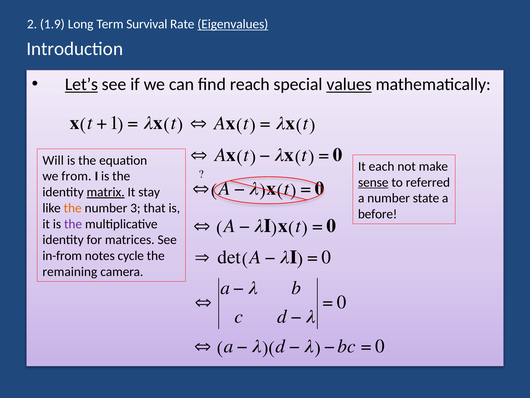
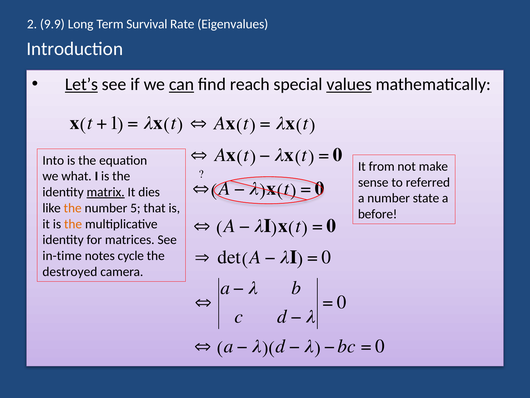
1.9: 1.9 -> 9.9 (52, 24)
Eigenvalues underline: present -> none (233, 24)
can underline: none -> present (181, 84)
Will: Will -> Into (53, 160)
each: each -> from (382, 166)
from: from -> what (77, 176)
sense underline: present -> none (373, 182)
stay: stay -> dies (149, 192)
3: 3 -> 5 (135, 208)
the colour: purple -> orange (73, 224)
in-from: in-from -> in-time (62, 255)
remaining: remaining -> destroyed (70, 271)
